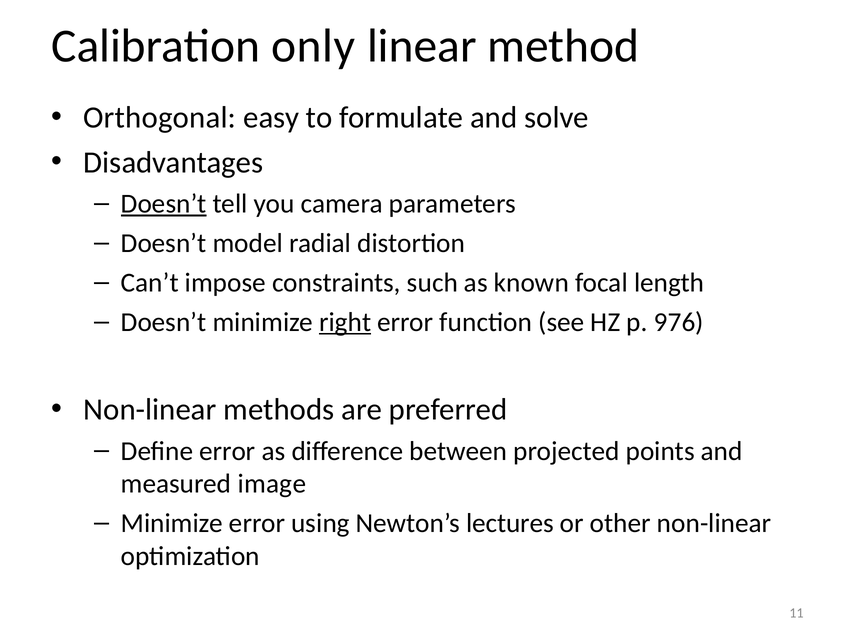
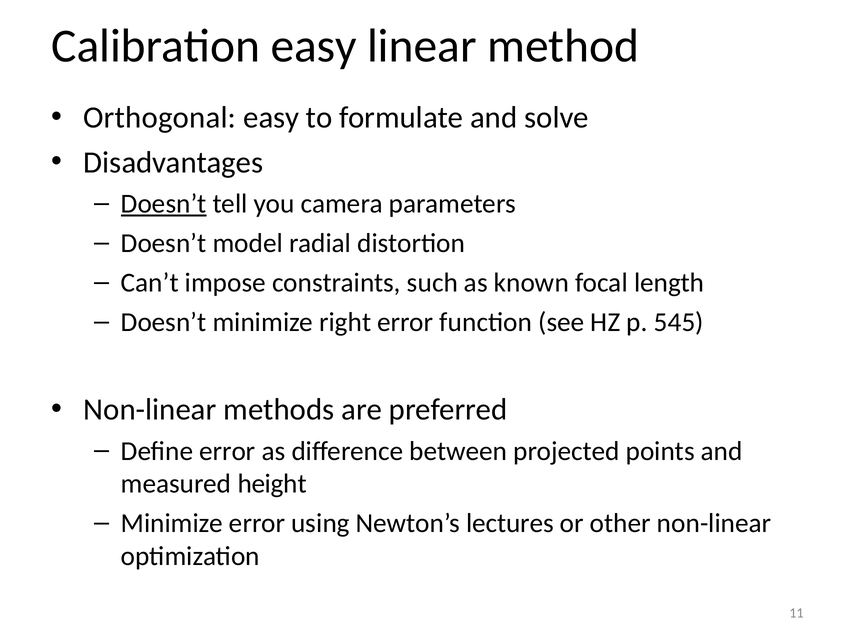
Calibration only: only -> easy (314, 46)
right underline: present -> none (345, 322)
976: 976 -> 545 (679, 322)
image: image -> height (272, 483)
